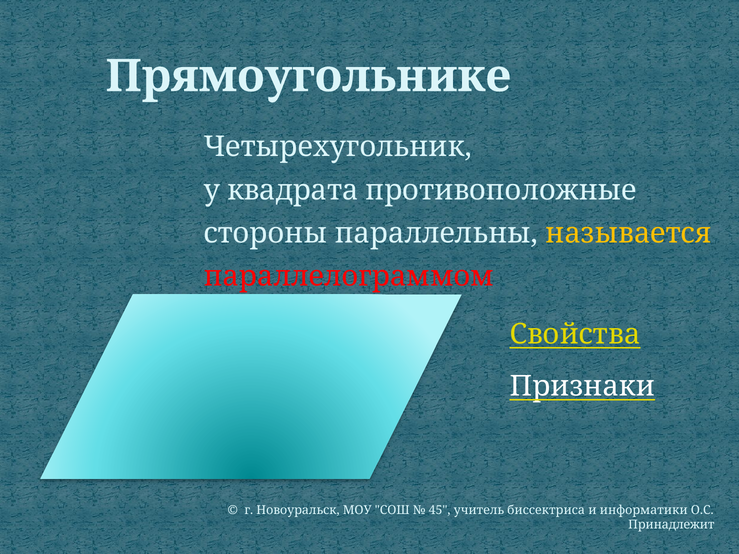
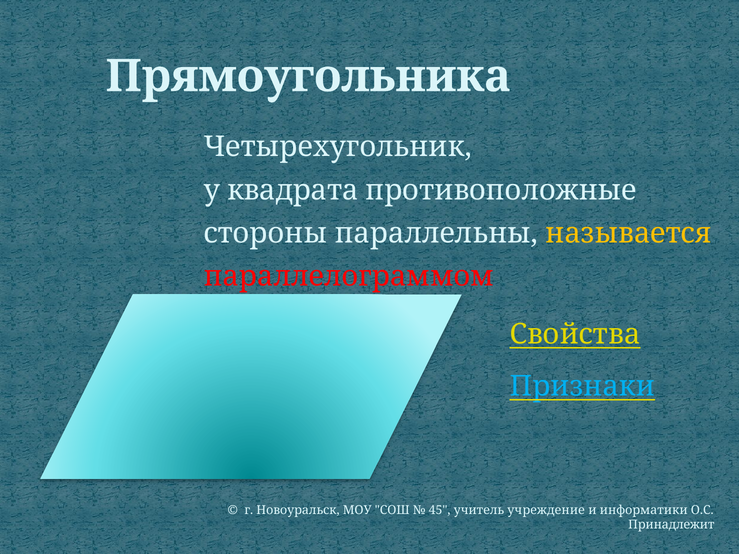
Прямоугольнике: Прямоугольнике -> Прямоугольника (308, 76)
Признаки colour: white -> light blue (582, 387)
биссектриса: биссектриса -> учреждение (546, 510)
